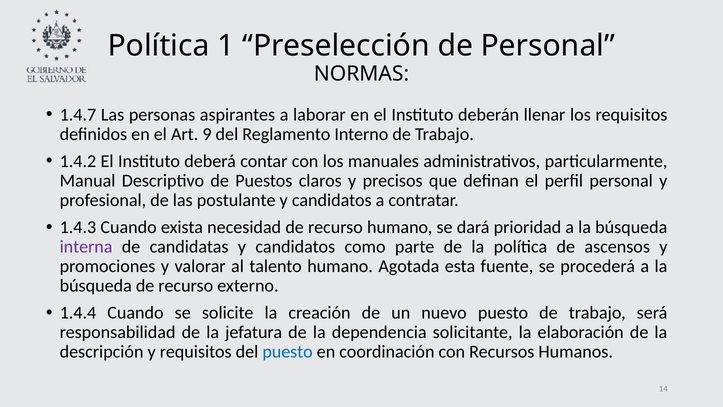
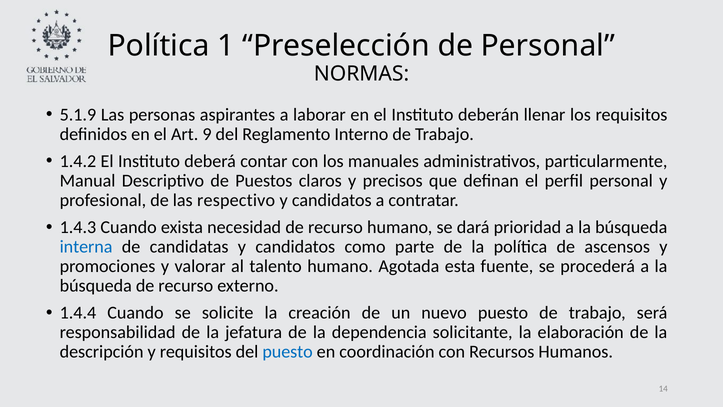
1.4.7: 1.4.7 -> 5.1.9 (78, 115)
postulante: postulante -> respectivo (236, 200)
interna colour: purple -> blue (86, 247)
